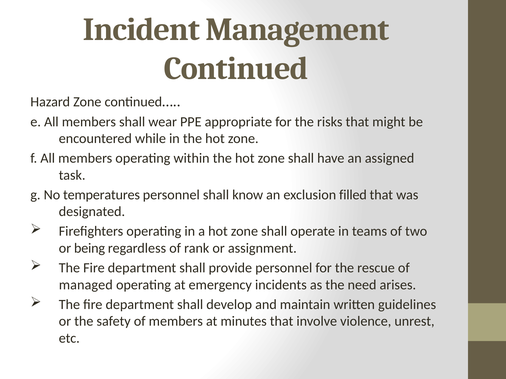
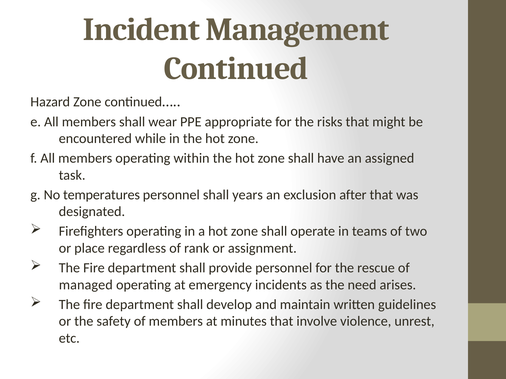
know: know -> years (248, 195)
filled: filled -> after (353, 195)
being: being -> place (89, 249)
